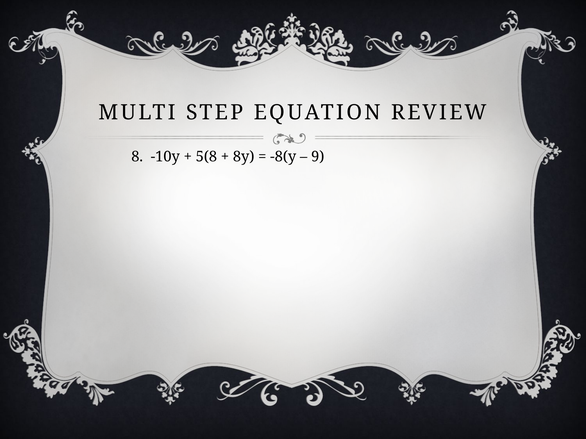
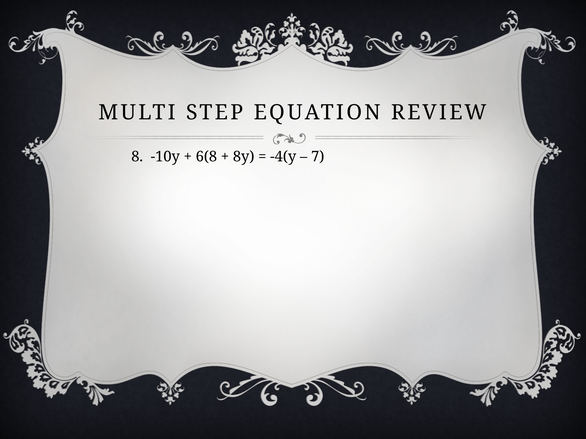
5(8: 5(8 -> 6(8 (206, 157)
-8(y: -8(y -> -4(y (283, 157)
9: 9 -> 7 (318, 157)
